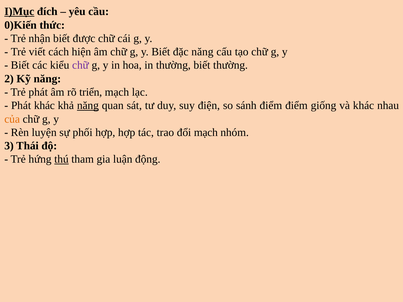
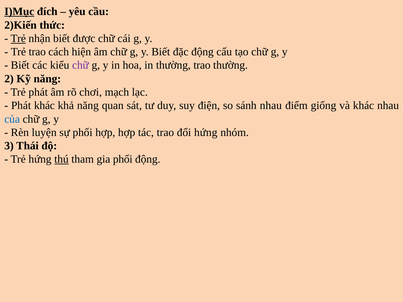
0)Kiến: 0)Kiến -> 2)Kiến (21, 25)
Trẻ underline: none -> present (18, 38)
Trẻ viết: viết -> trao (37, 52)
đặc năng: năng -> động (202, 52)
thường biết: biết -> trao (202, 65)
triển: triển -> chơi (91, 92)
năng underline: present -> none (88, 106)
sánh điểm: điểm -> nhau (271, 106)
của colour: orange -> blue (12, 119)
đổi mạch: mạch -> hứng (206, 133)
gia luận: luận -> phối (123, 159)
